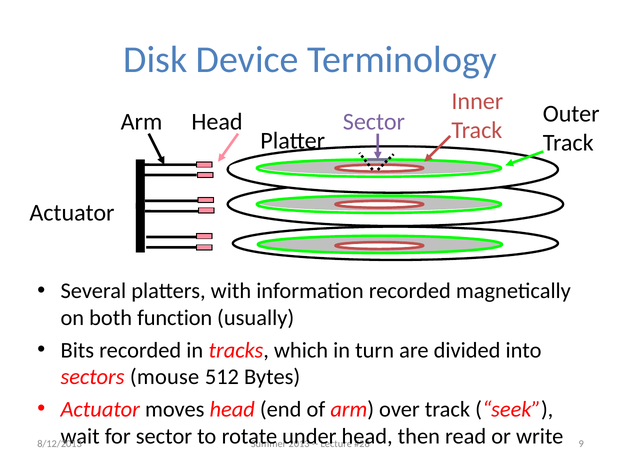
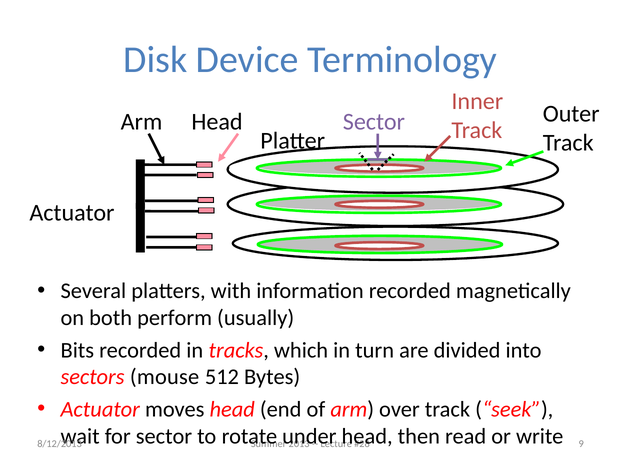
function: function -> perform (175, 318)
